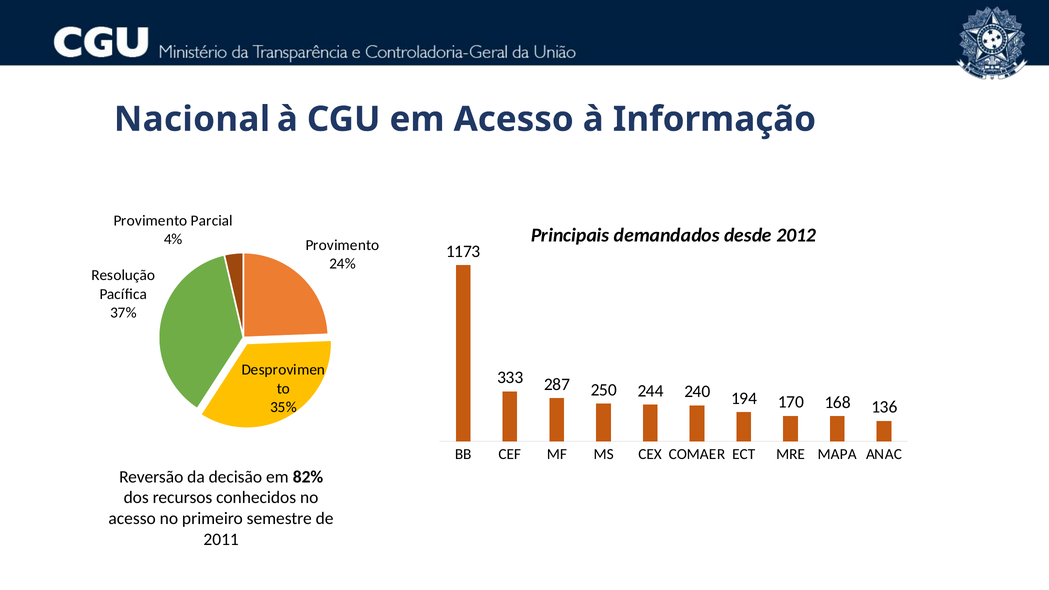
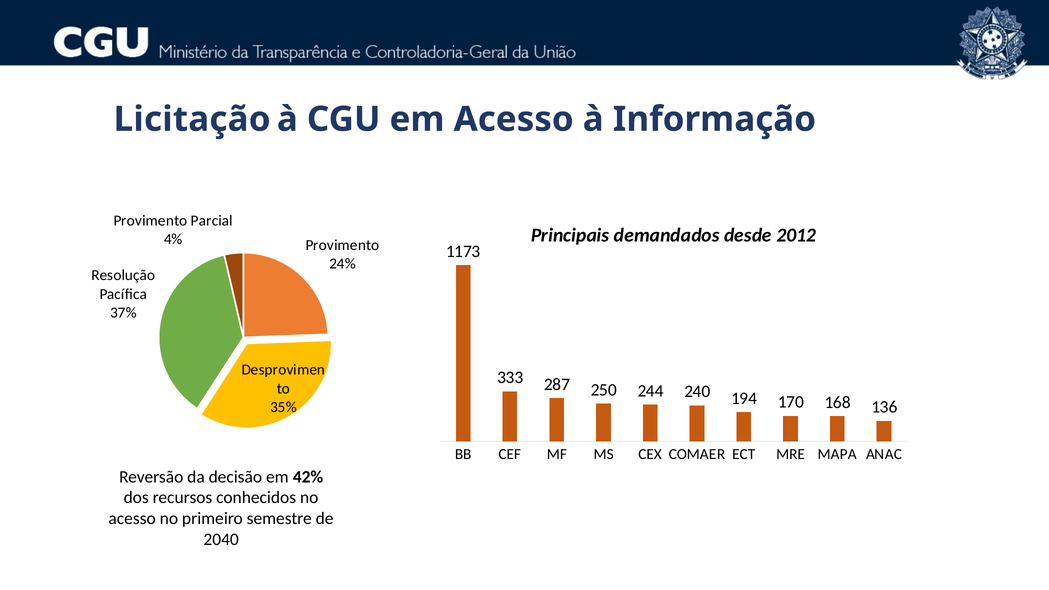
Nacional: Nacional -> Licitação (192, 119)
82%: 82% -> 42% (308, 477)
2011: 2011 -> 2040 (221, 540)
